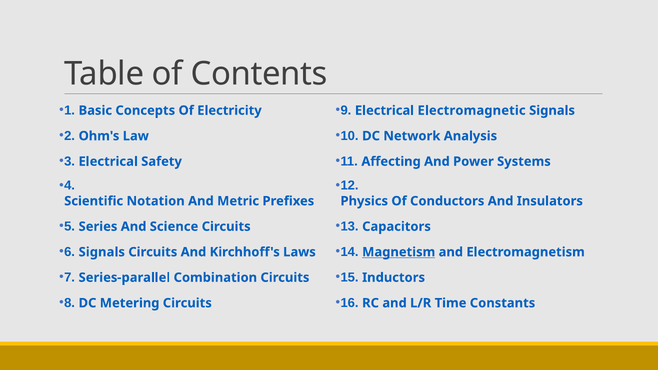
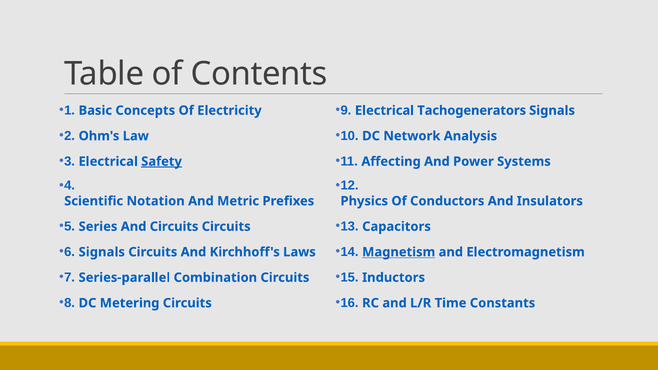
Electromagnetic: Electromagnetic -> Tachogenerators (472, 111)
Safety underline: none -> present (162, 162)
And Science: Science -> Circuits (174, 227)
